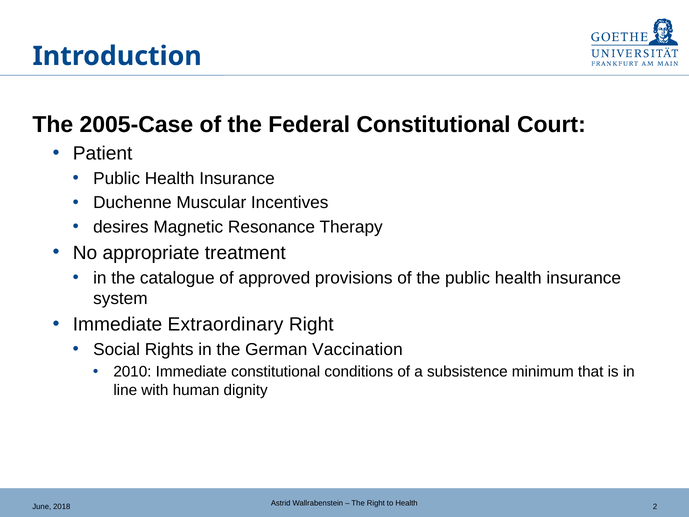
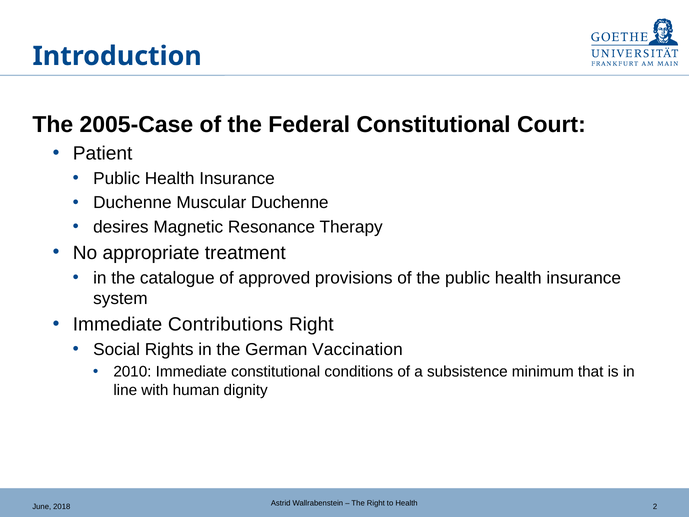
Muscular Incentives: Incentives -> Duchenne (290, 203)
Extraordinary: Extraordinary -> Contributions (225, 324)
